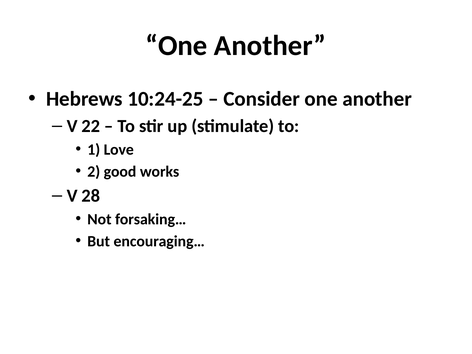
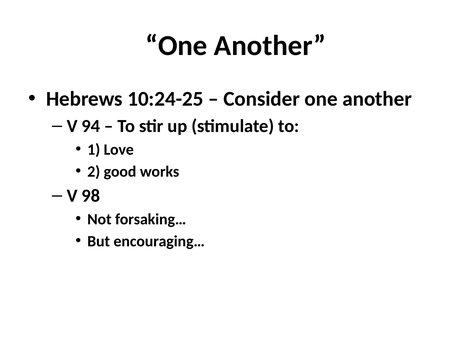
22: 22 -> 94 (91, 126)
28: 28 -> 98 (91, 196)
